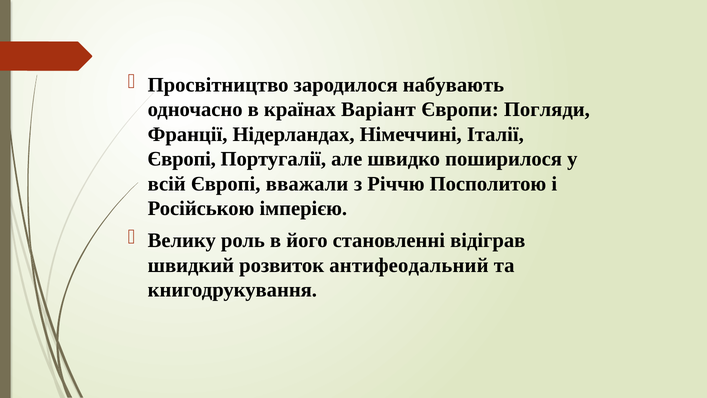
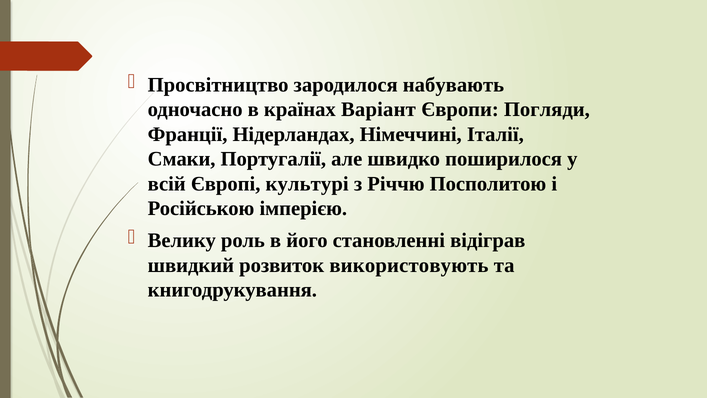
Європі: Європі -> Смаки (182, 159)
вважали: вважали -> культурі (307, 184)
антифеодальний: антифеодальний -> використовують (409, 265)
